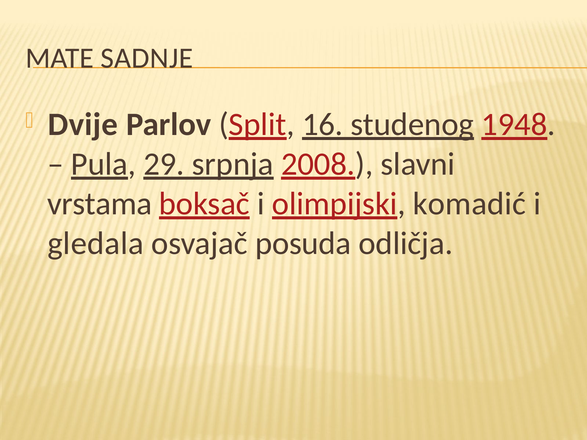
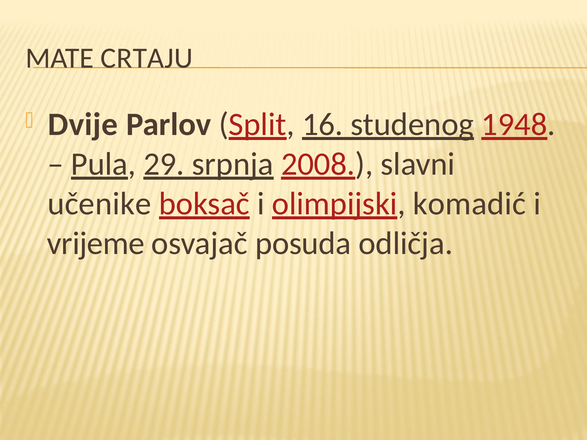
SADNJE: SADNJE -> CRTAJU (147, 58)
vrstama: vrstama -> učenike (99, 204)
gledala: gledala -> vrijeme (96, 244)
